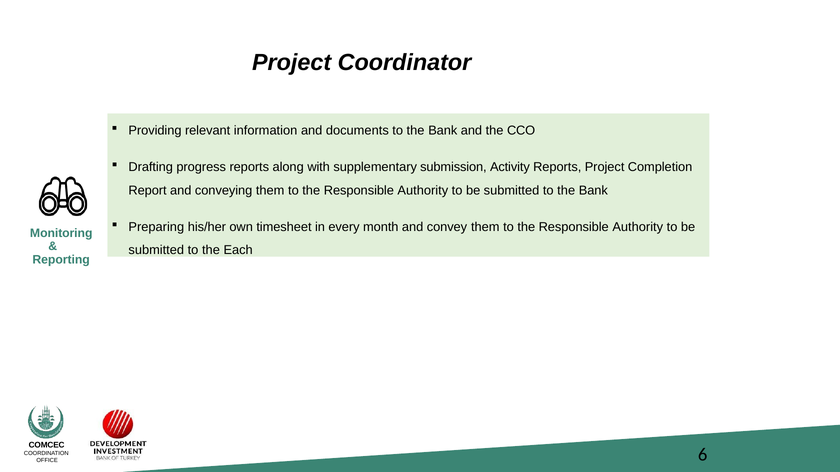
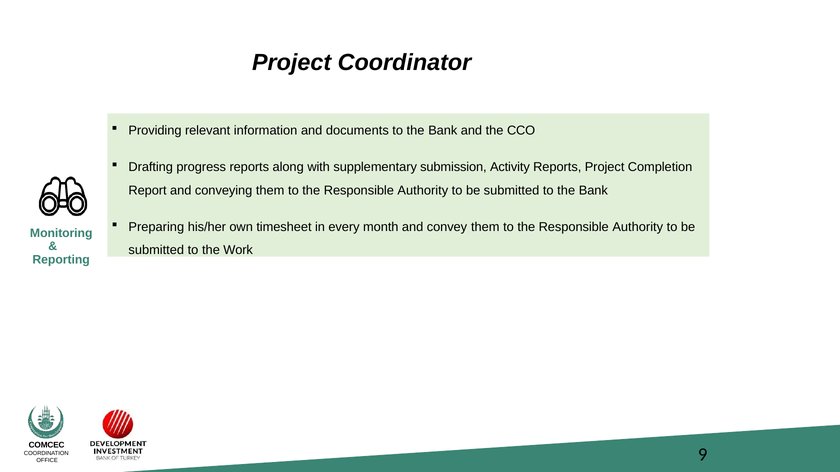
Each: Each -> Work (238, 250)
6: 6 -> 9 (703, 455)
